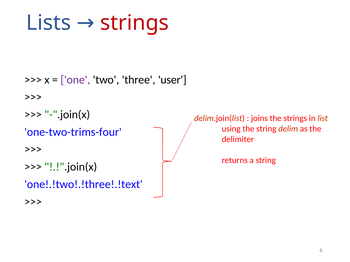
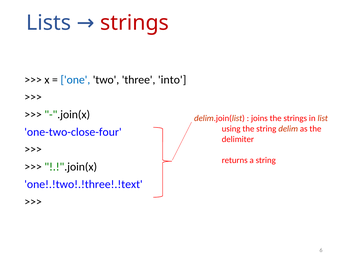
one colour: purple -> blue (75, 80)
user: user -> into (172, 80)
one-two-trims-four: one-two-trims-four -> one-two-close-four (73, 132)
